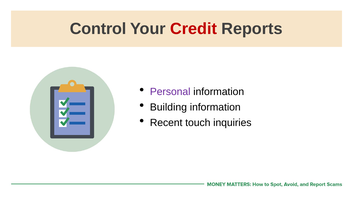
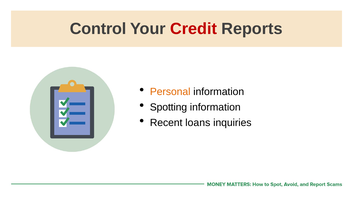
Personal colour: purple -> orange (170, 91)
Building: Building -> Spotting (169, 107)
touch: touch -> loans (198, 122)
